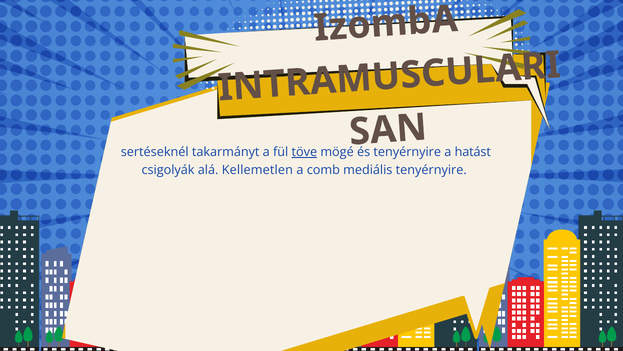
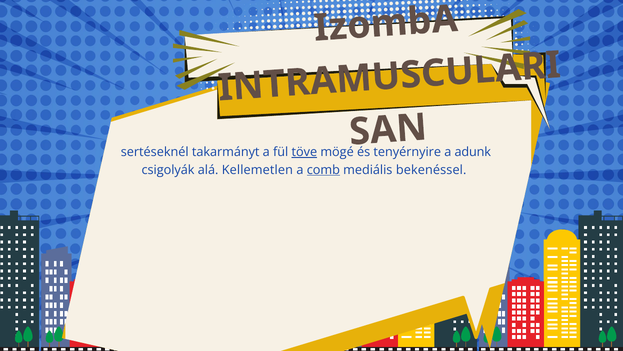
hatást: hatást -> adunk (473, 152)
comb underline: none -> present (323, 170)
mediális tenyérnyire: tenyérnyire -> bekenéssel (431, 170)
